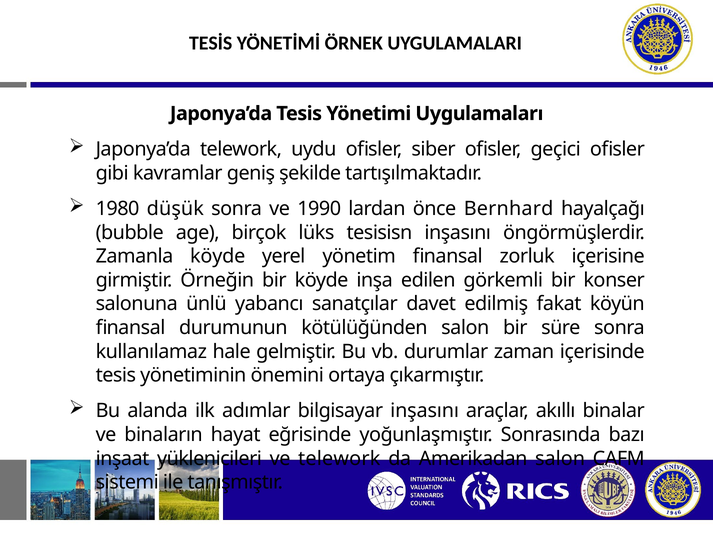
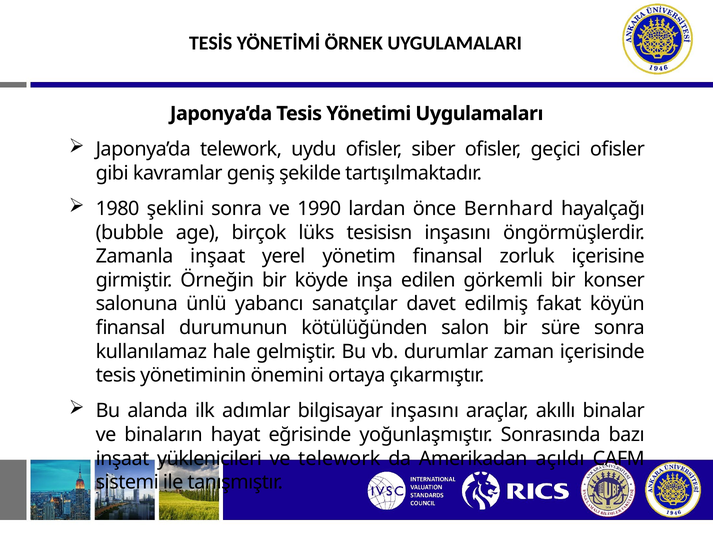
düşük: düşük -> şeklini (175, 209)
Zamanla köyde: köyde -> inşaat (218, 256)
Amerikadan salon: salon -> açıldı (560, 458)
